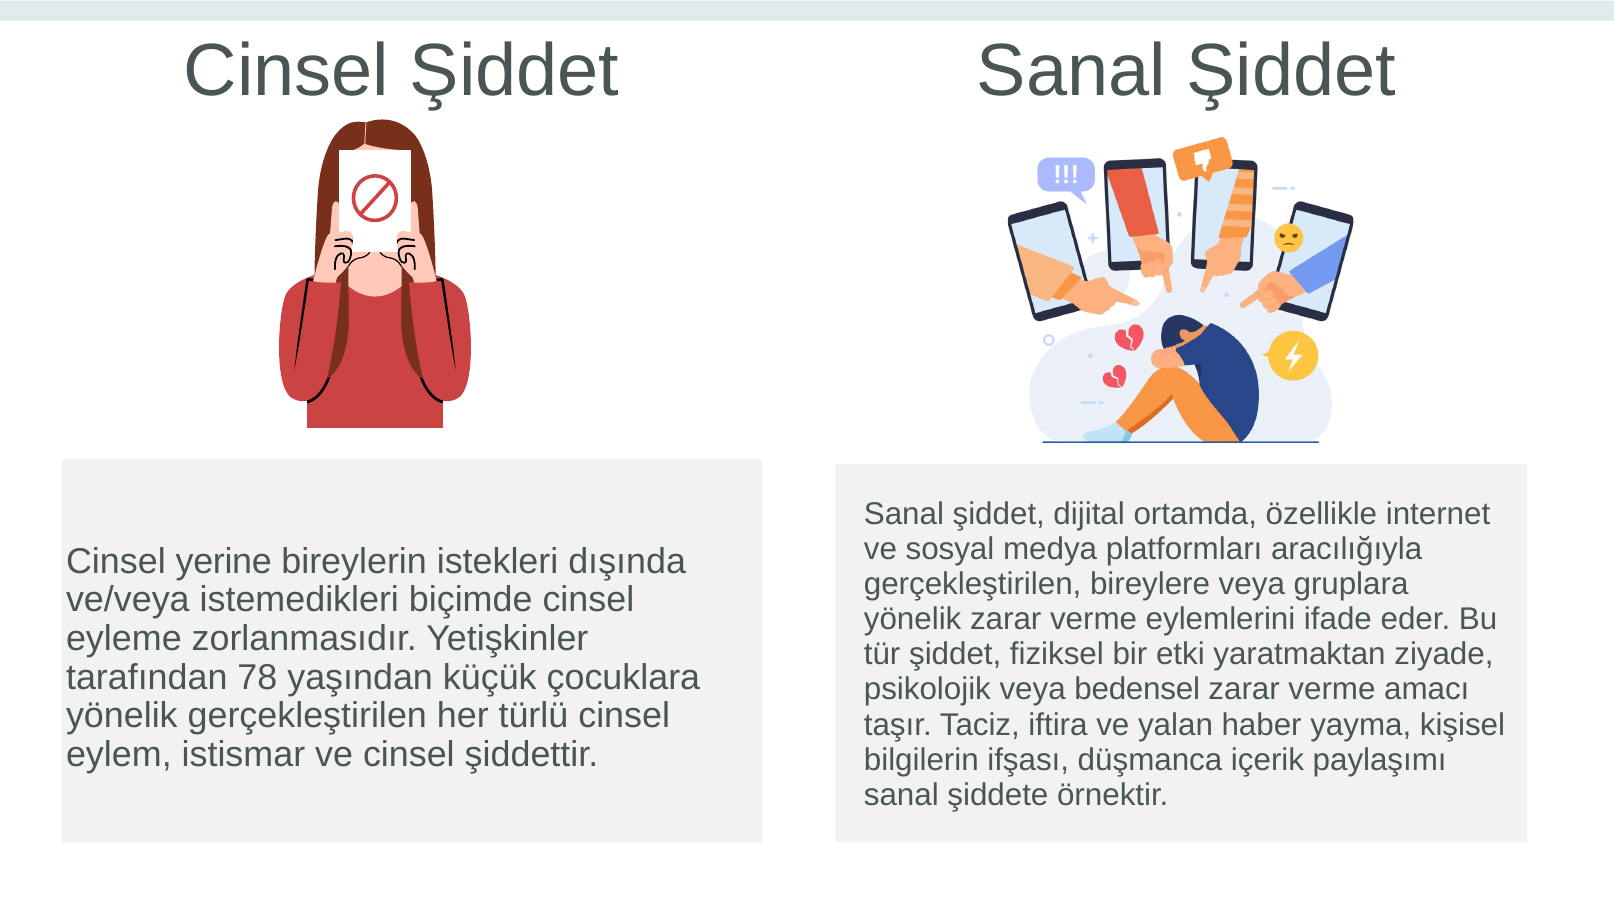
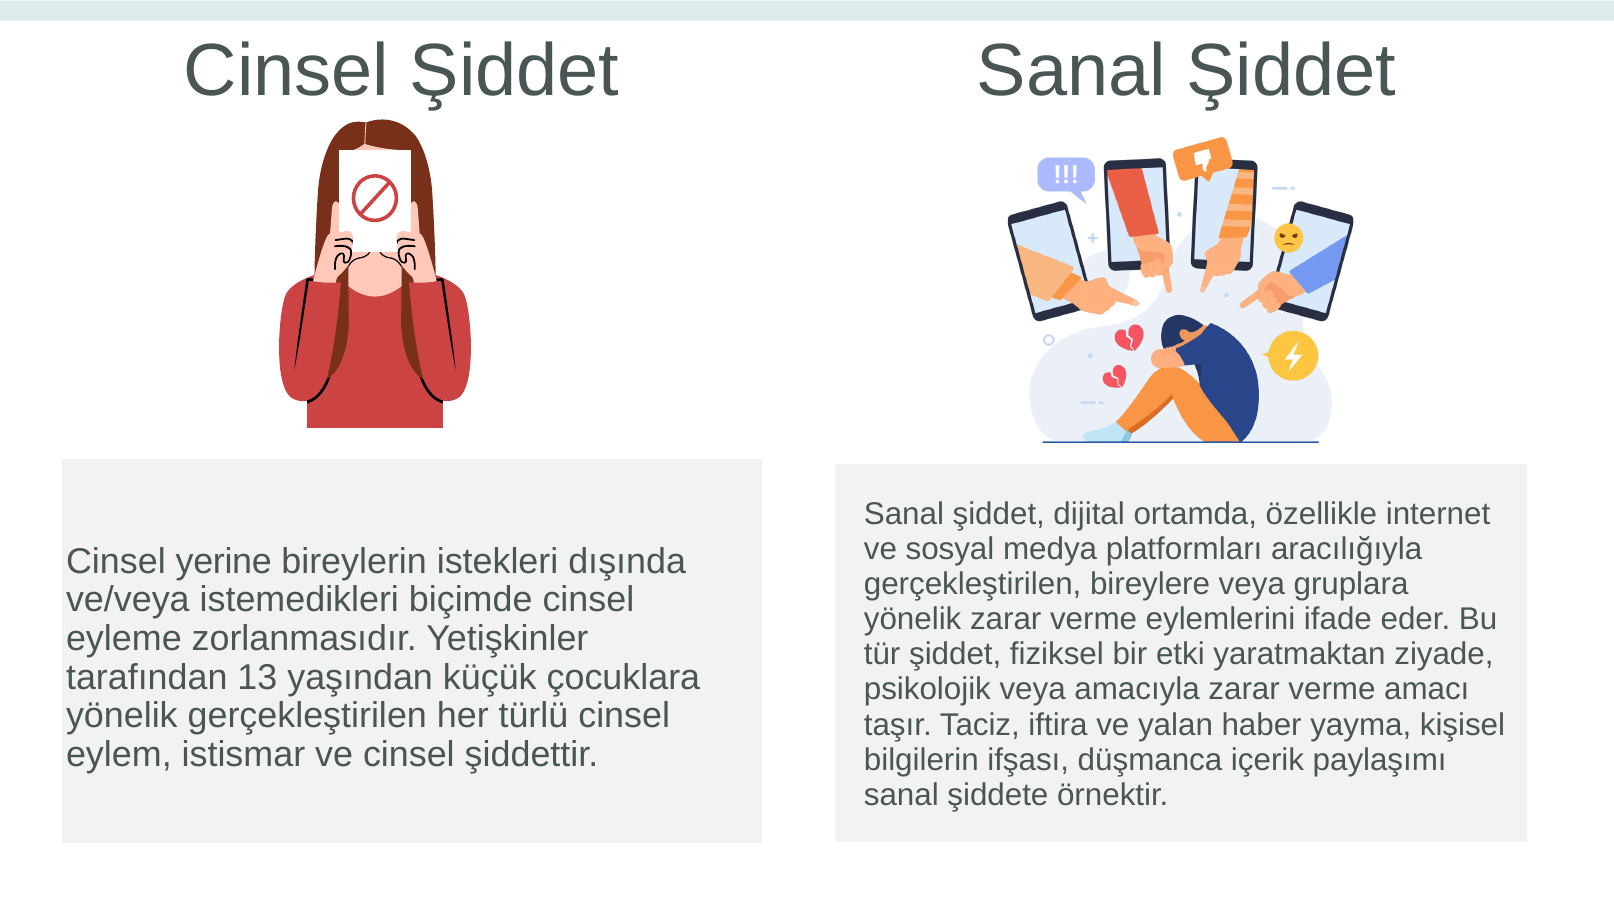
78: 78 -> 13 (257, 677)
bedensel: bedensel -> amacıyla (1137, 690)
